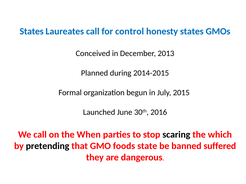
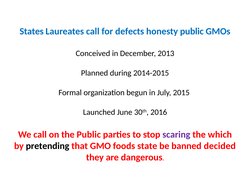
control: control -> defects (130, 31)
honesty states: states -> public (192, 31)
the When: When -> Public (89, 135)
scaring colour: black -> purple (176, 135)
suffered: suffered -> decided (220, 146)
